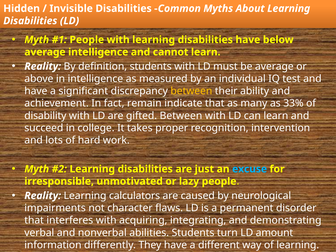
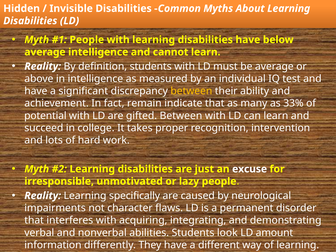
disability: disability -> potential (45, 116)
excuse colour: light blue -> white (250, 169)
calculators: calculators -> specifically (135, 196)
turn: turn -> look (227, 233)
